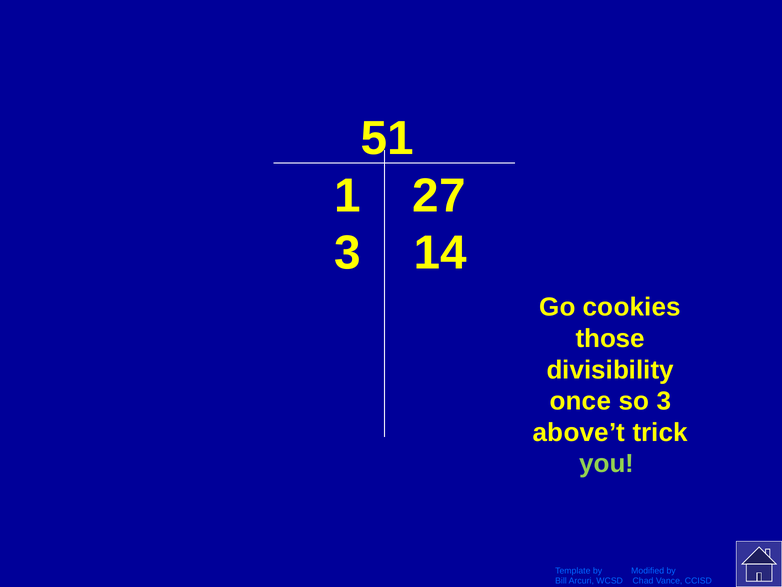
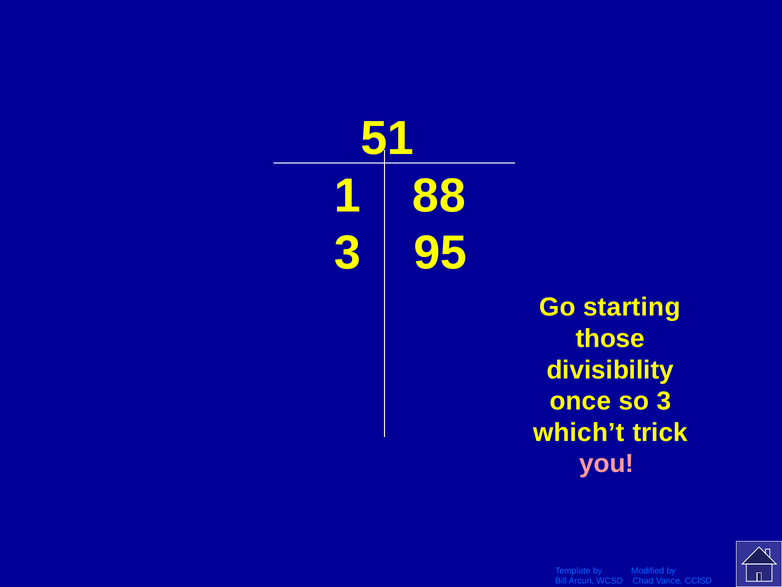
27: 27 -> 88 (439, 196)
14: 14 -> 95 (440, 253)
cookies: cookies -> starting (632, 307)
above’t: above’t -> which’t (579, 432)
you colour: light green -> pink (607, 463)
